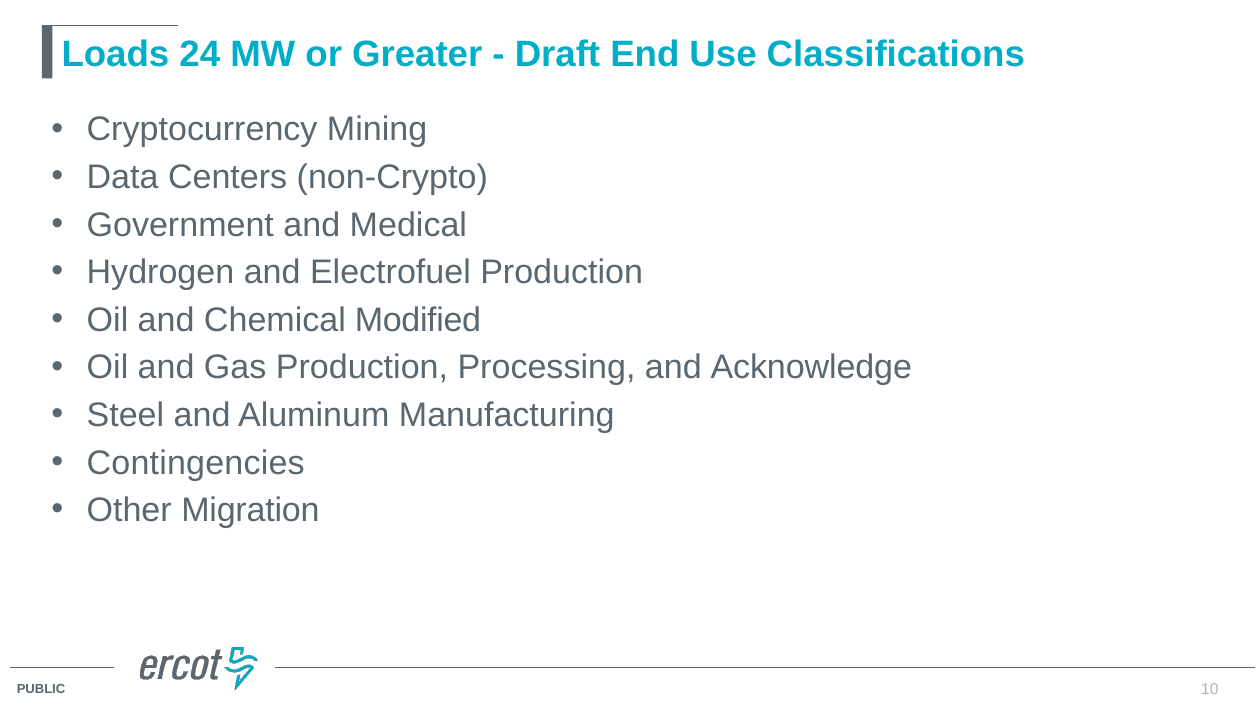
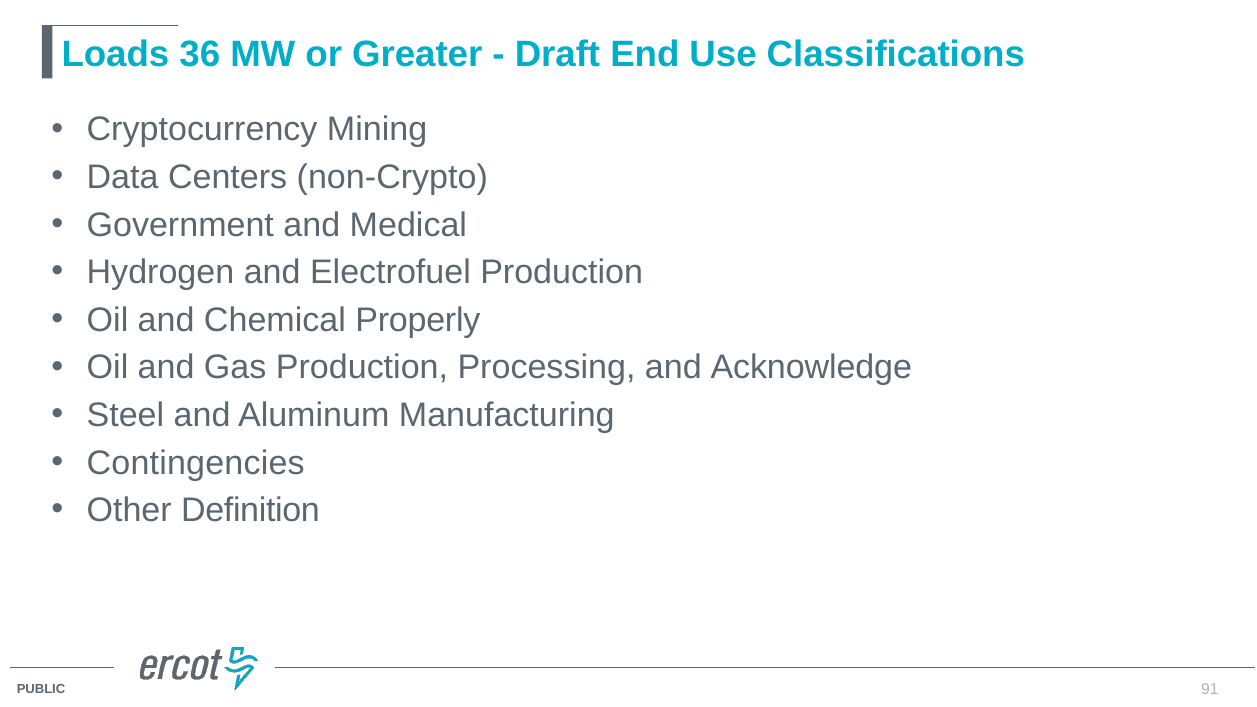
24: 24 -> 36 (200, 54)
Modified: Modified -> Properly (418, 320)
Migration: Migration -> Definition (250, 511)
10: 10 -> 91 (1210, 689)
